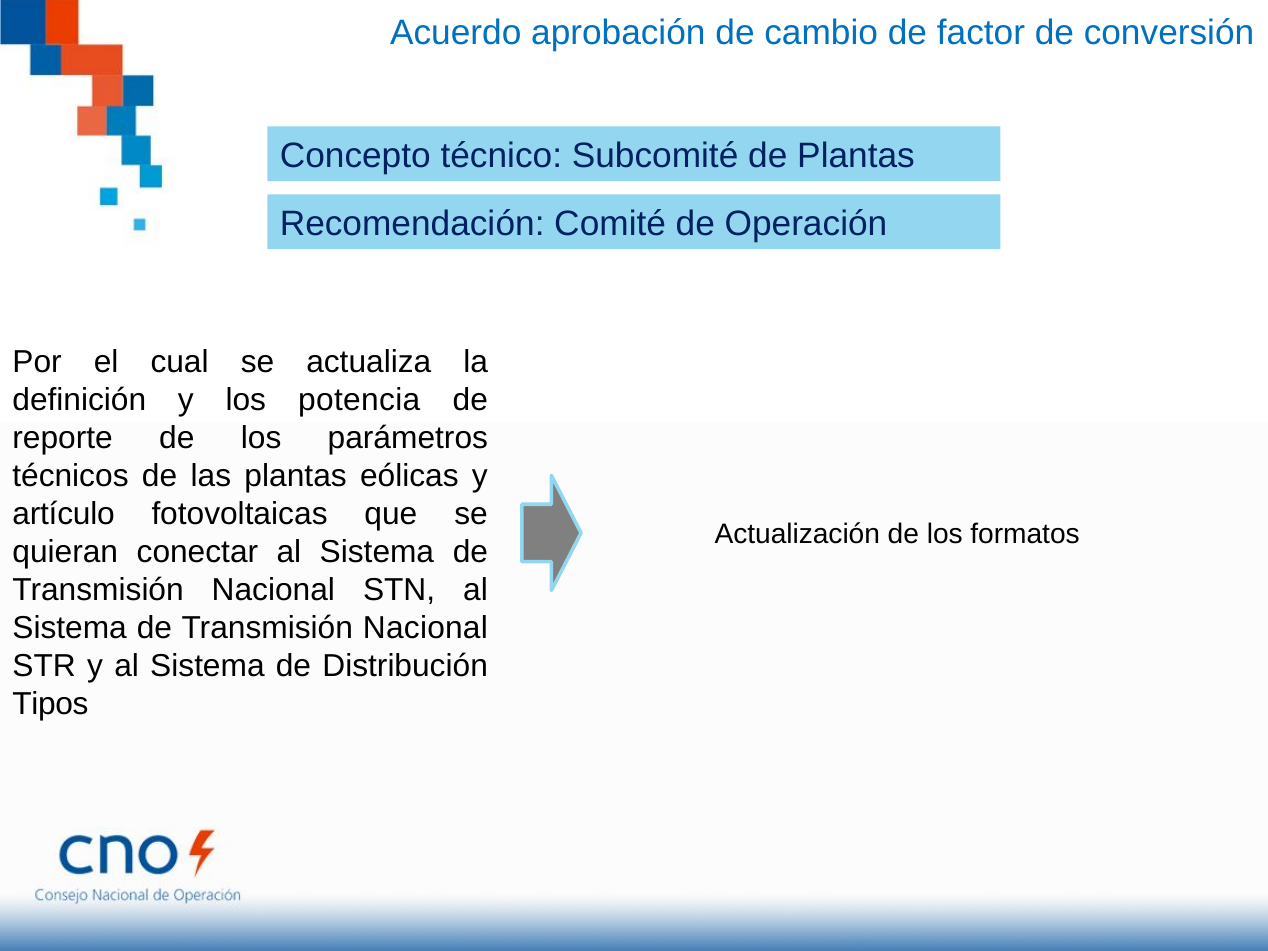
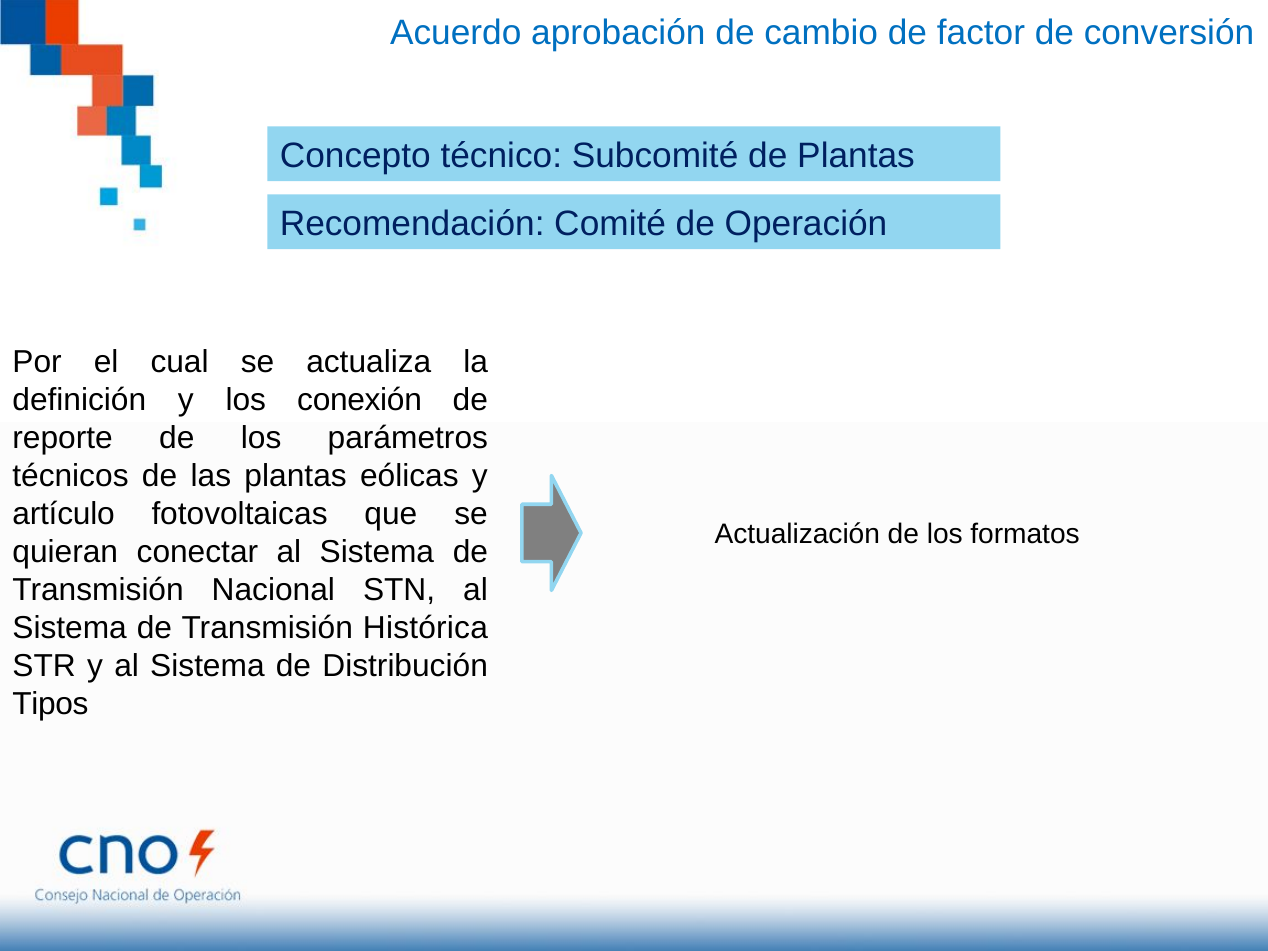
potencia: potencia -> conexión (360, 400)
Nacional: Nacional -> Histórica (425, 628)
